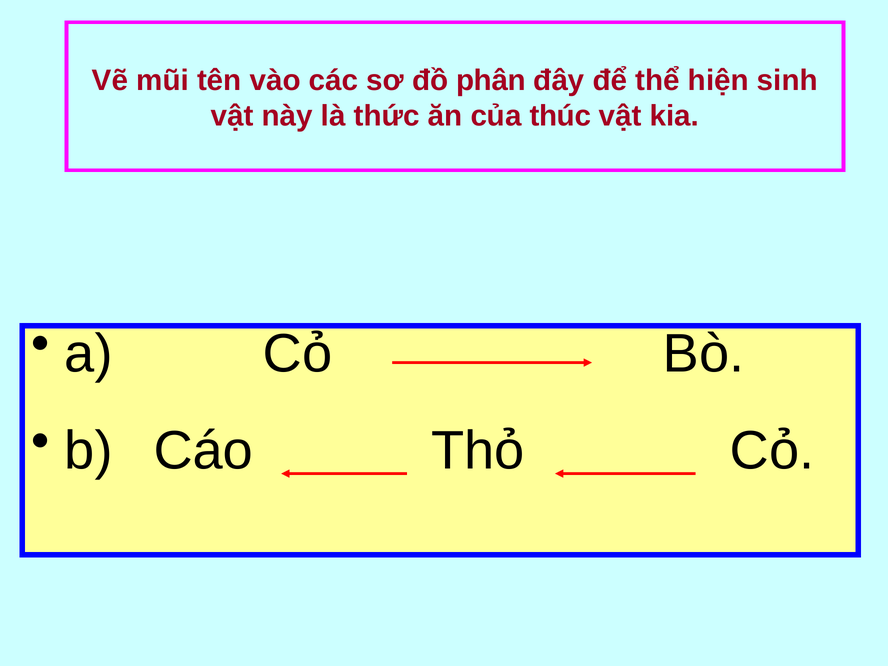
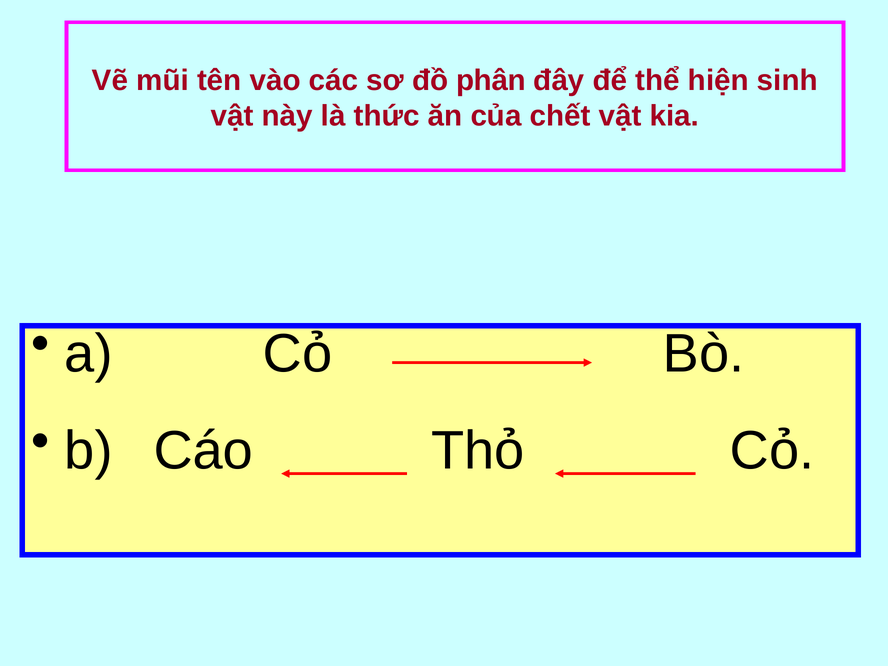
thúc: thúc -> chết (560, 116)
